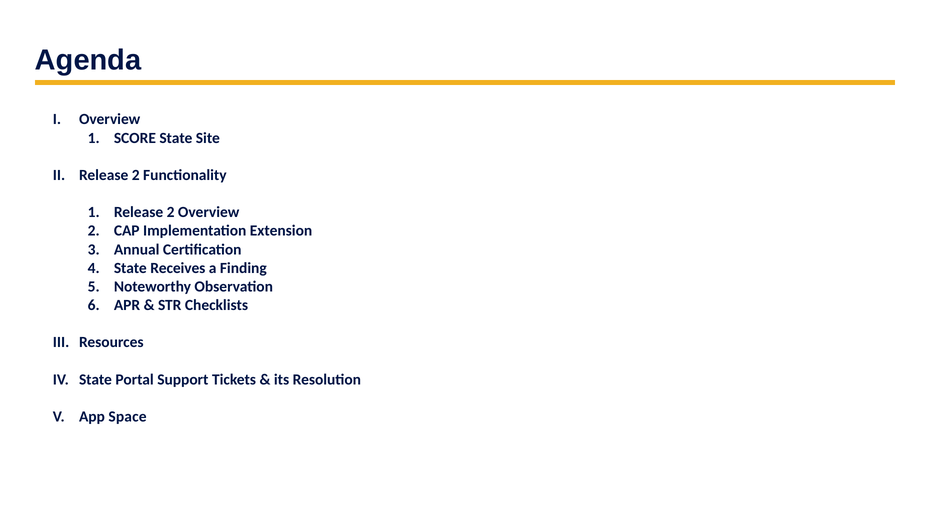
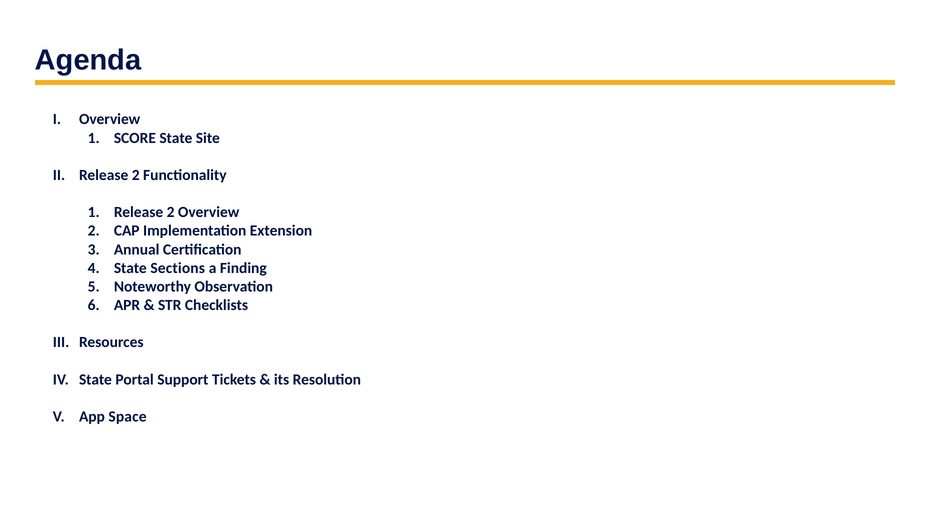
Receives: Receives -> Sections (178, 268)
